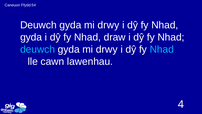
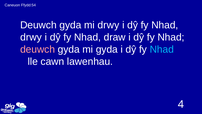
gyda: gyda -> drwy (31, 37)
deuwch colour: light blue -> pink (38, 49)
drwy: drwy -> gyda (107, 49)
